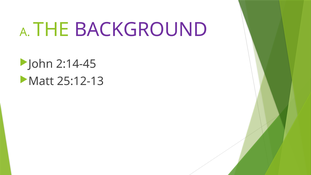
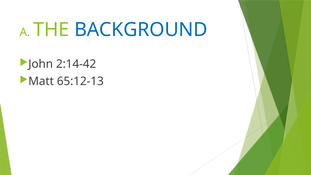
BACKGROUND colour: purple -> blue (141, 30)
2:14-45: 2:14-45 -> 2:14-42 (76, 64)
25:12-13: 25:12-13 -> 65:12-13 (80, 81)
